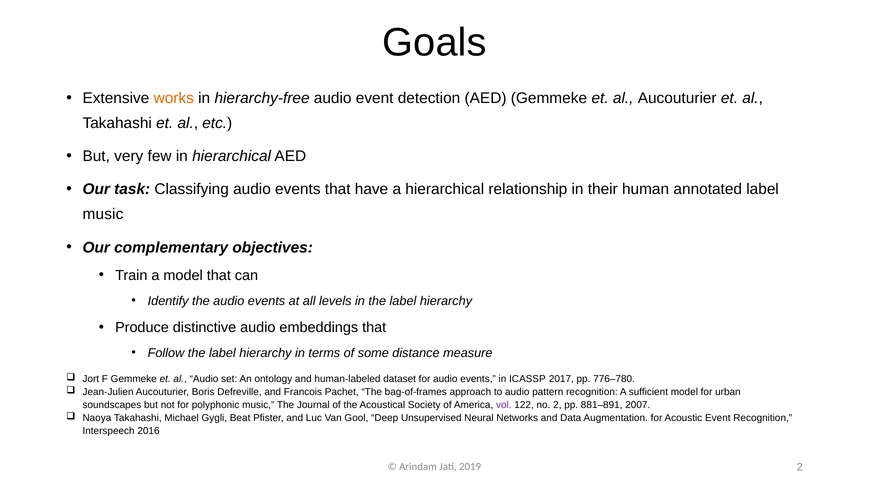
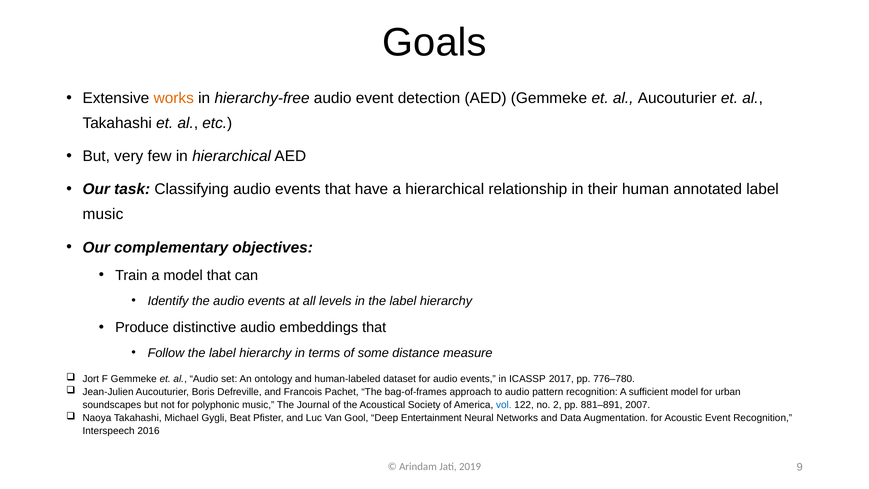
vol colour: purple -> blue (504, 405)
Unsupervised: Unsupervised -> Entertainment (431, 418)
2019 2: 2 -> 9 (800, 467)
